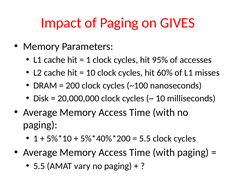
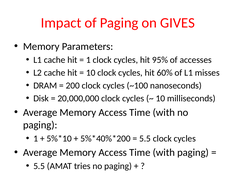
vary: vary -> tries (82, 166)
